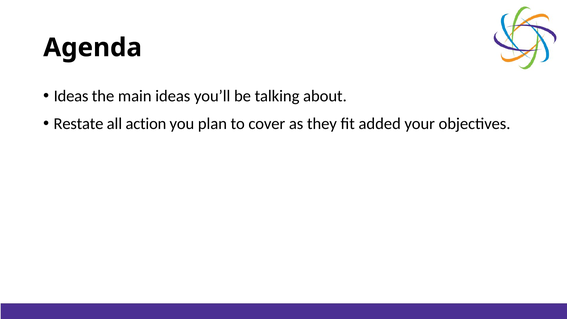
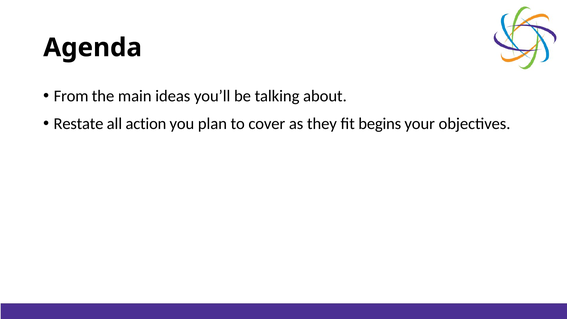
Ideas: Ideas -> From (71, 96)
added: added -> begins (380, 124)
